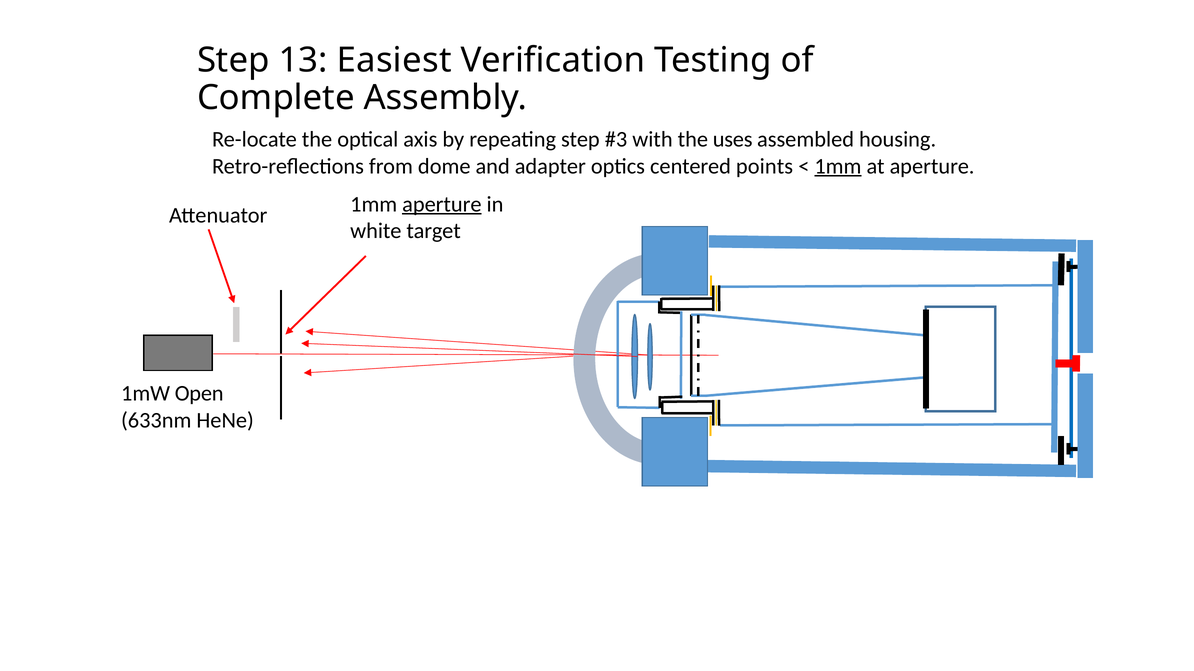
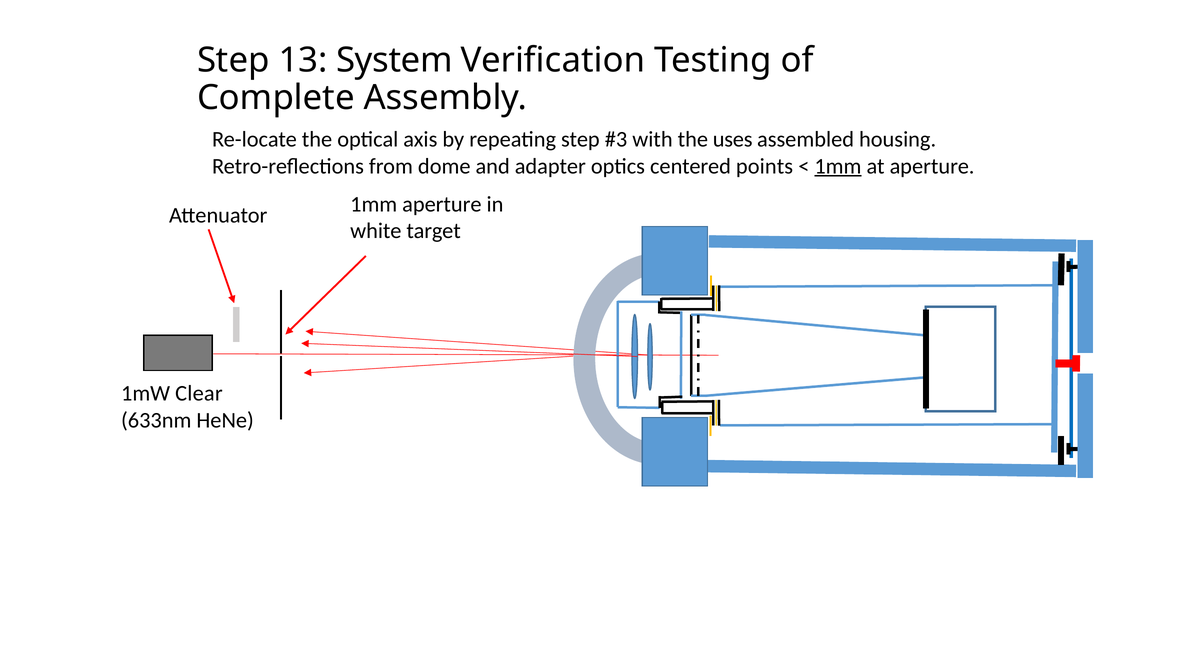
Easiest: Easiest -> System (394, 60)
aperture underline: present -> none (442, 204)
Open: Open -> Clear (199, 394)
